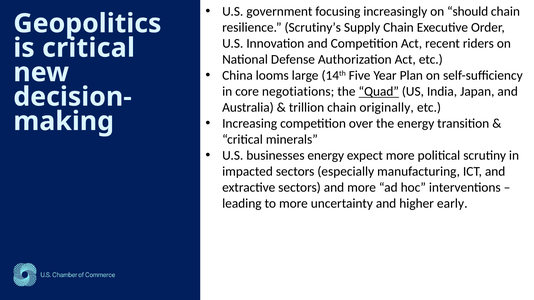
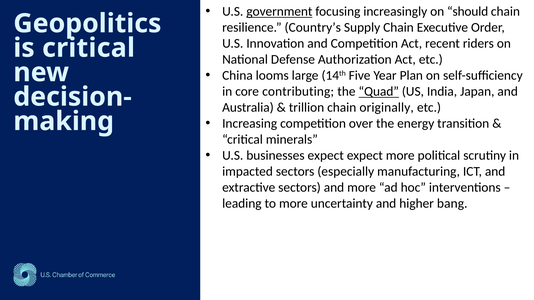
government underline: none -> present (279, 12)
Scrutiny’s: Scrutiny’s -> Country’s (313, 28)
negotiations: negotiations -> contributing (298, 92)
businesses energy: energy -> expect (326, 156)
early: early -> bang (452, 204)
